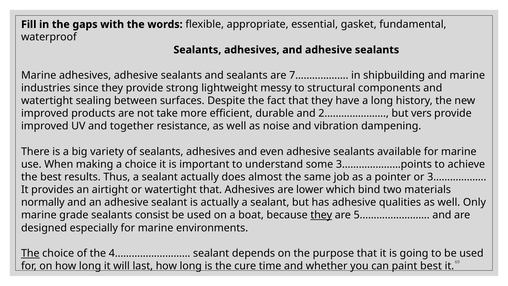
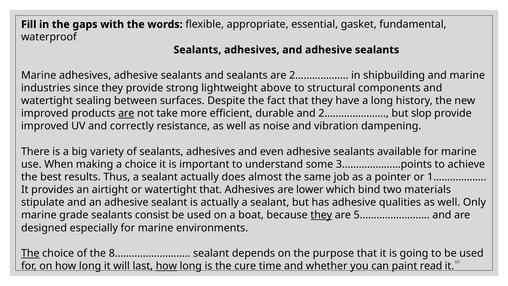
7………………: 7……………… -> 2……………… (319, 75)
messy: messy -> above (276, 88)
are underline: none -> present (126, 113)
vers: vers -> slop (421, 113)
together: together -> correctly (132, 126)
3………………: 3……………… -> 1……………… (457, 177)
normally: normally -> stipulate (43, 202)
4………………………: 4……………………… -> 8……………………… (150, 253)
how underline: none -> present (166, 266)
paint best: best -> read (431, 266)
